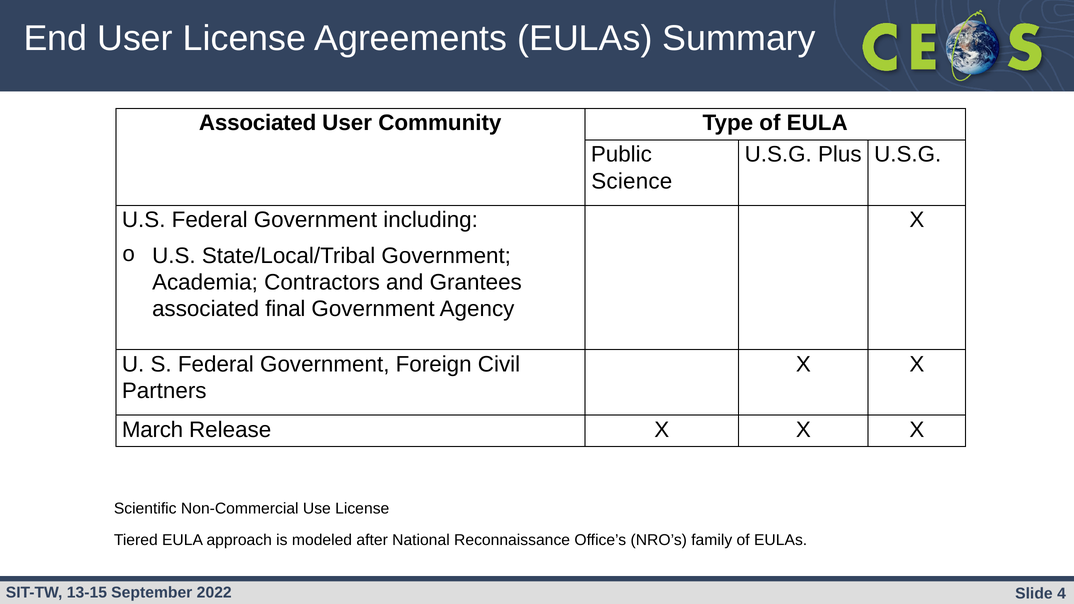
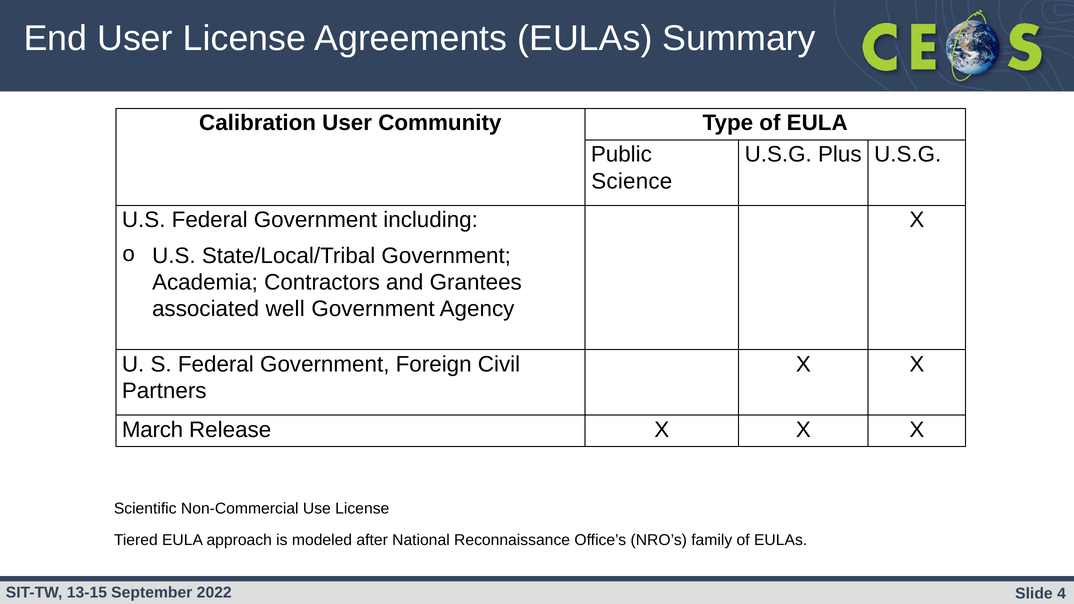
Associated: Associated -> Calibration (258, 123)
final: final -> well (285, 309)
